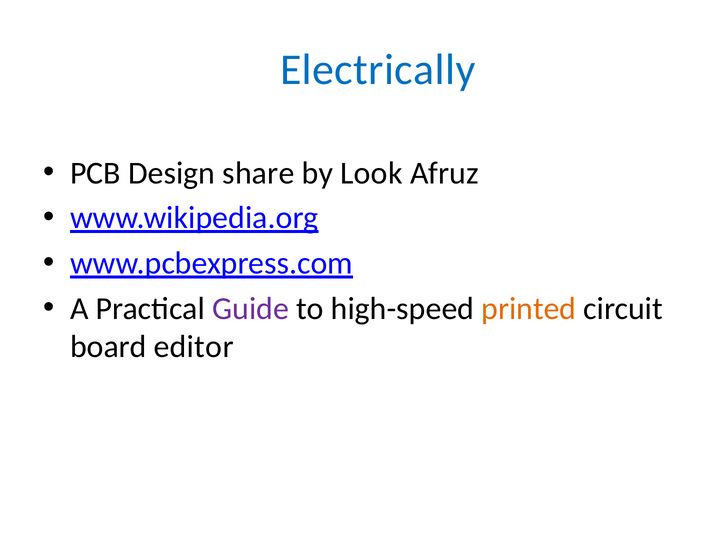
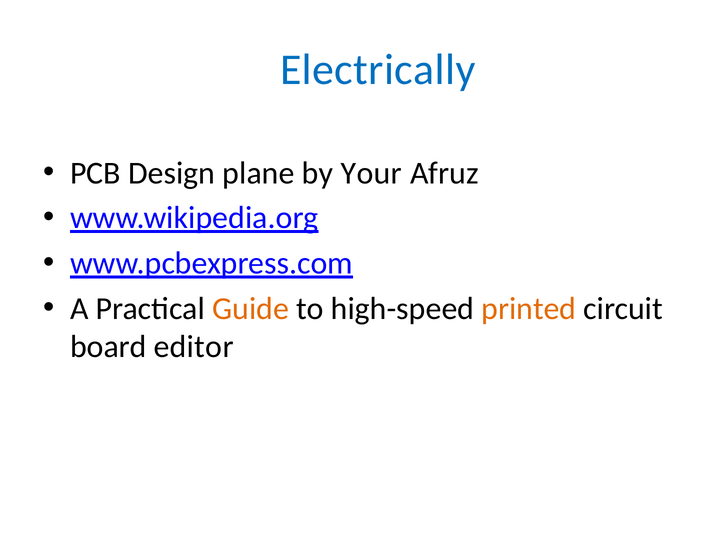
share: share -> plane (259, 173)
Look: Look -> Your (371, 173)
Guide colour: purple -> orange (251, 308)
